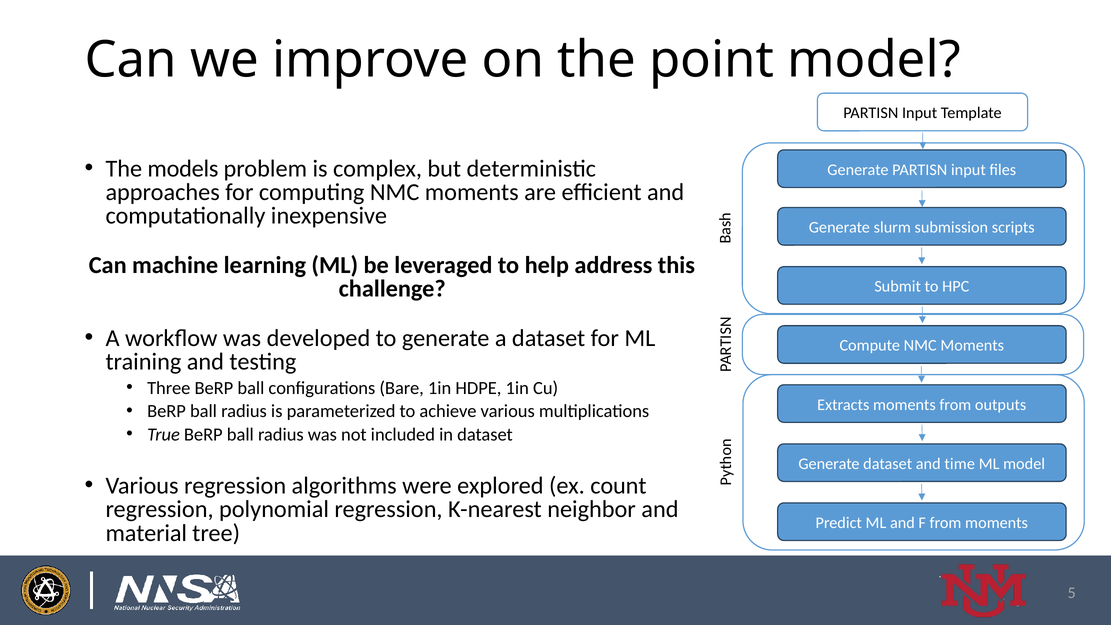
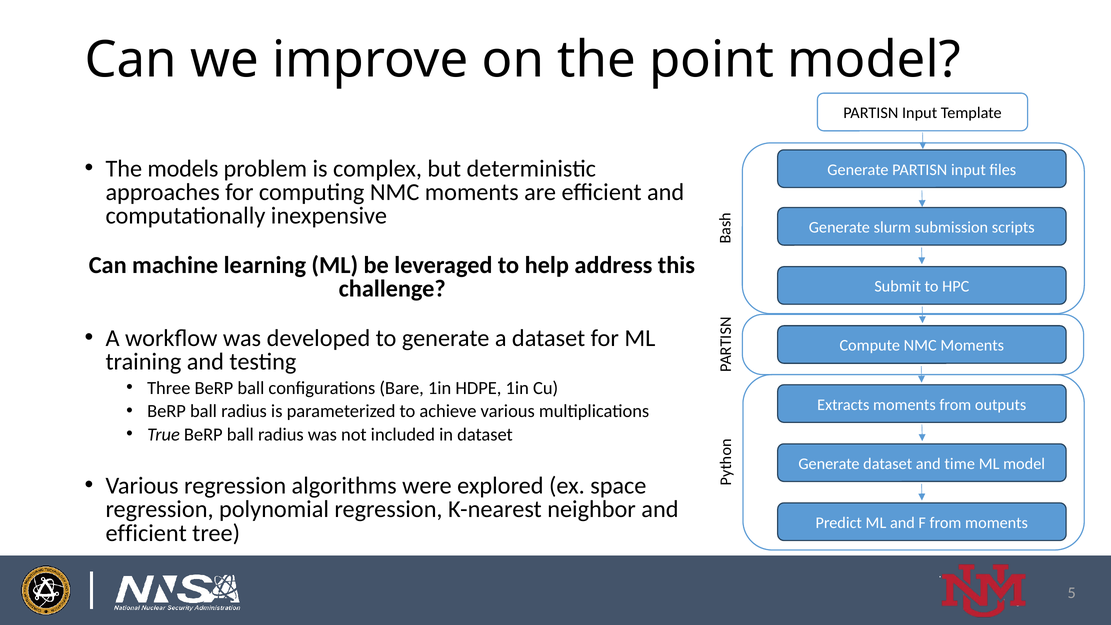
count: count -> space (618, 486)
material: material -> efficient (146, 533)
